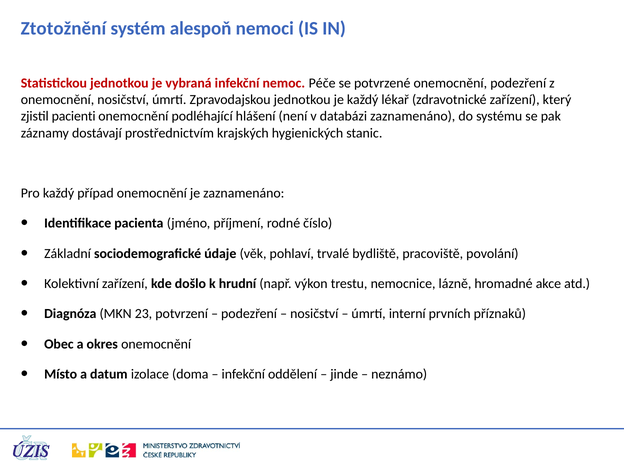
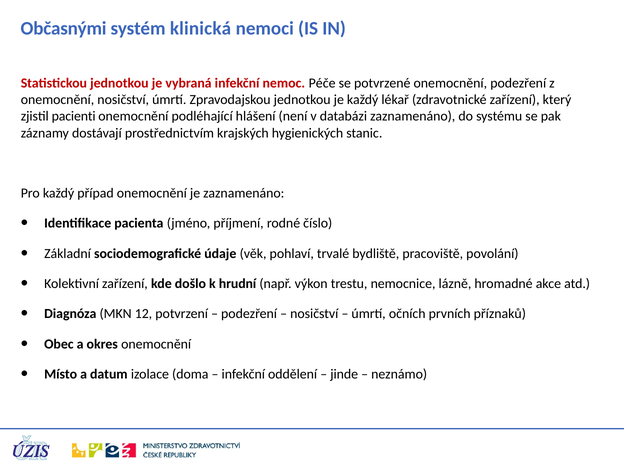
Ztotožnění: Ztotožnění -> Občasnými (64, 28)
alespoň: alespoň -> klinická (201, 28)
23: 23 -> 12 (143, 314)
interní: interní -> očních (407, 314)
